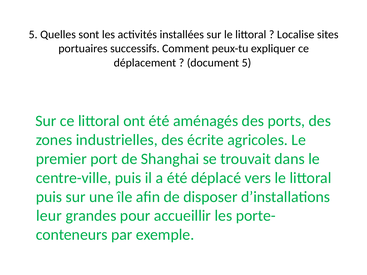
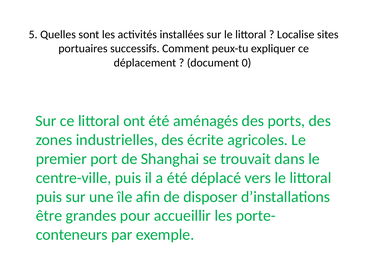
document 5: 5 -> 0 (246, 63)
leur: leur -> être (49, 216)
